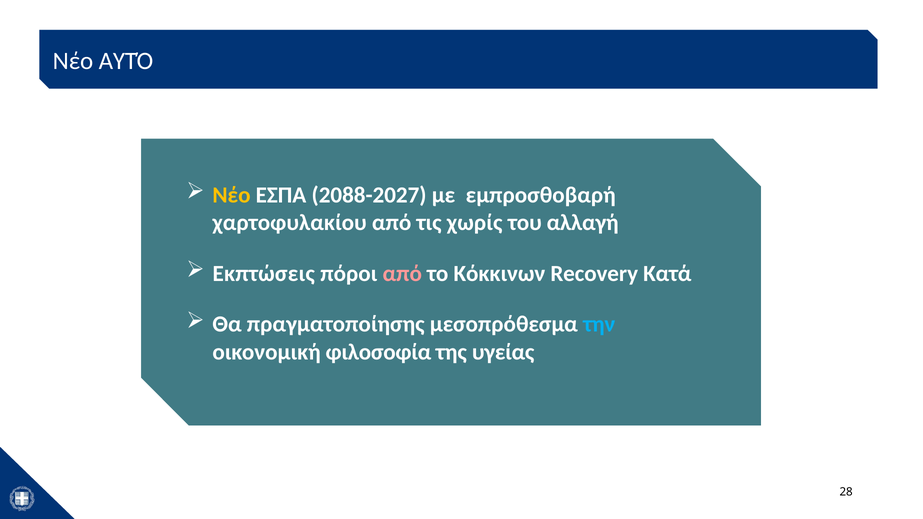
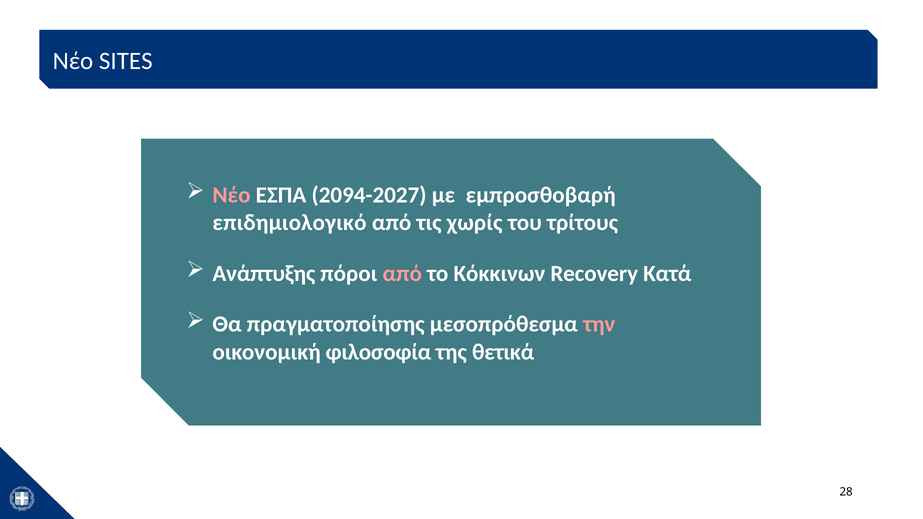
ΑΥΤΌ: ΑΥΤΌ -> SITES (126, 61)
Νέο colour: yellow -> pink (232, 195)
2088-2027: 2088-2027 -> 2094-2027 (369, 195)
χαρτοφυλακίου: χαρτοφυλακίου -> επιδημιολογικό (289, 223)
αλλαγή: αλλαγή -> τρίτους (583, 223)
Εκπτώσεις: Εκπτώσεις -> Ανάπτυξης (264, 274)
την colour: light blue -> pink (599, 324)
υγείας: υγείας -> θετικά (503, 352)
